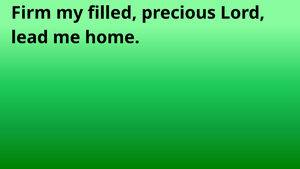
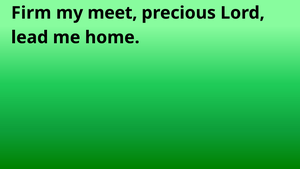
filled: filled -> meet (112, 13)
